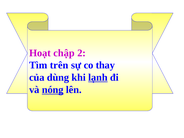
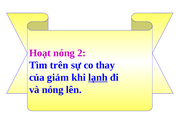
Hoạt chập: chập -> nóng (64, 53)
dùng: dùng -> giảm (58, 77)
nóng underline: present -> none (53, 90)
